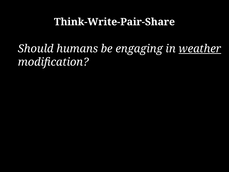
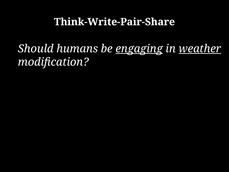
engaging underline: none -> present (139, 49)
